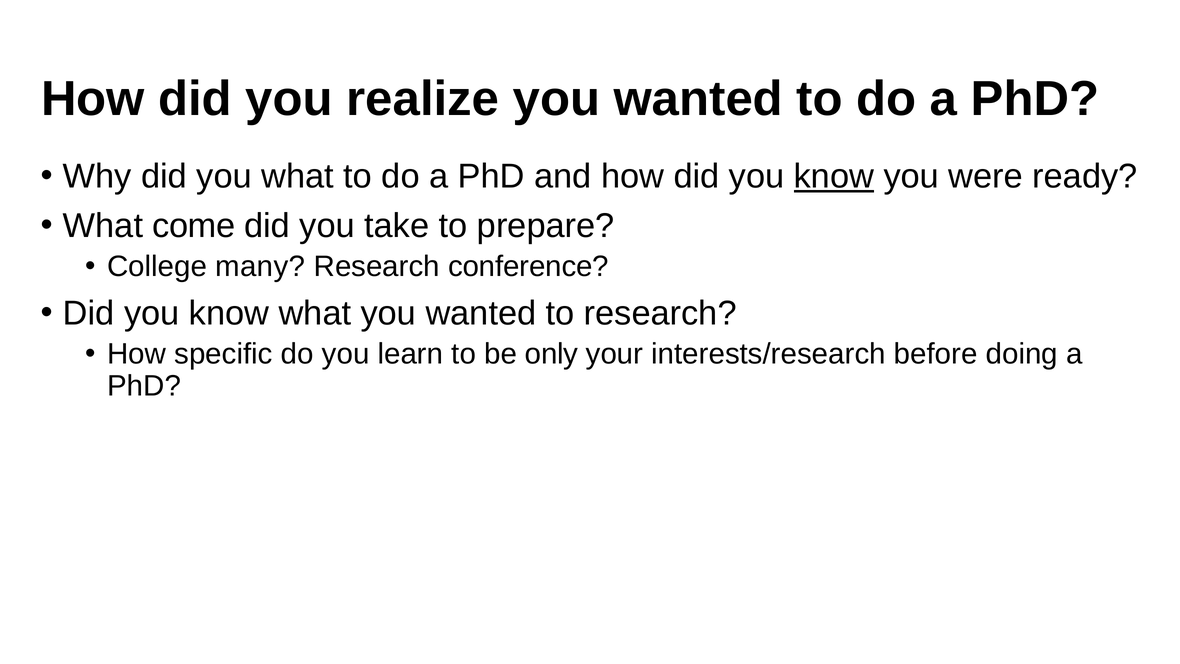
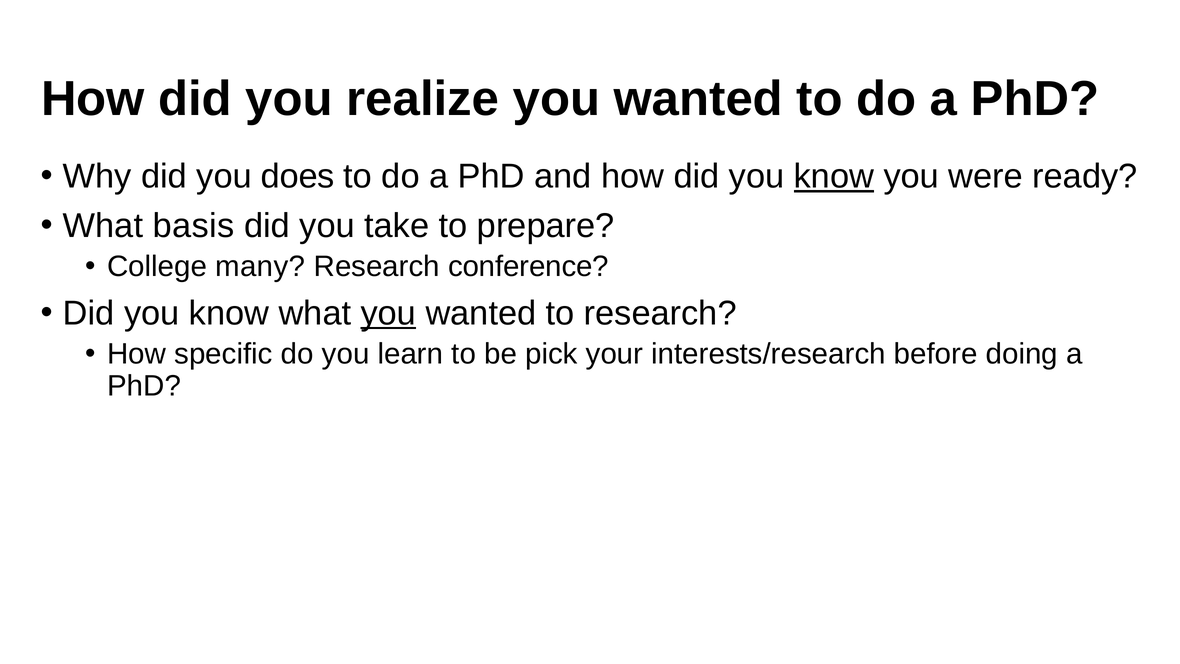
you what: what -> does (298, 176)
come: come -> basis (193, 226)
you underline: none -> present (388, 313)
only: only -> pick (551, 354)
